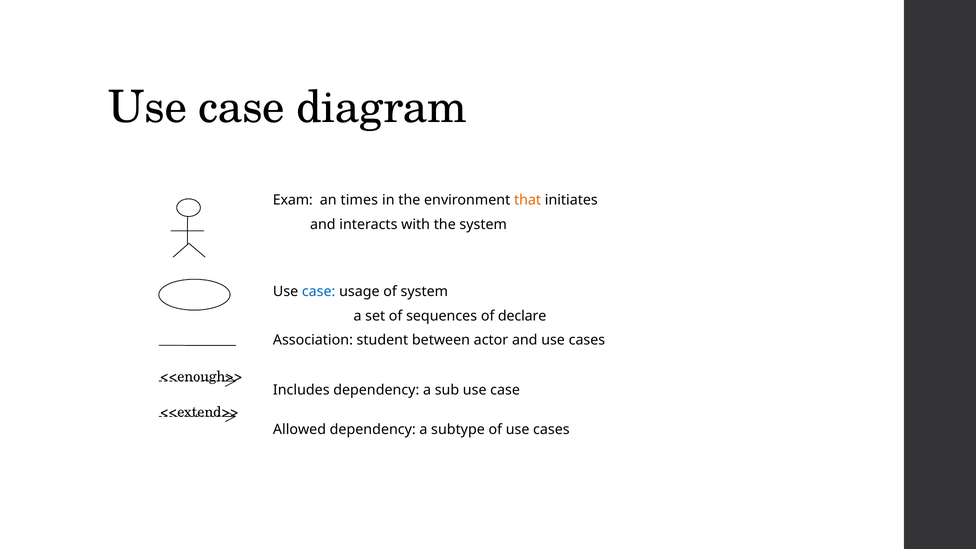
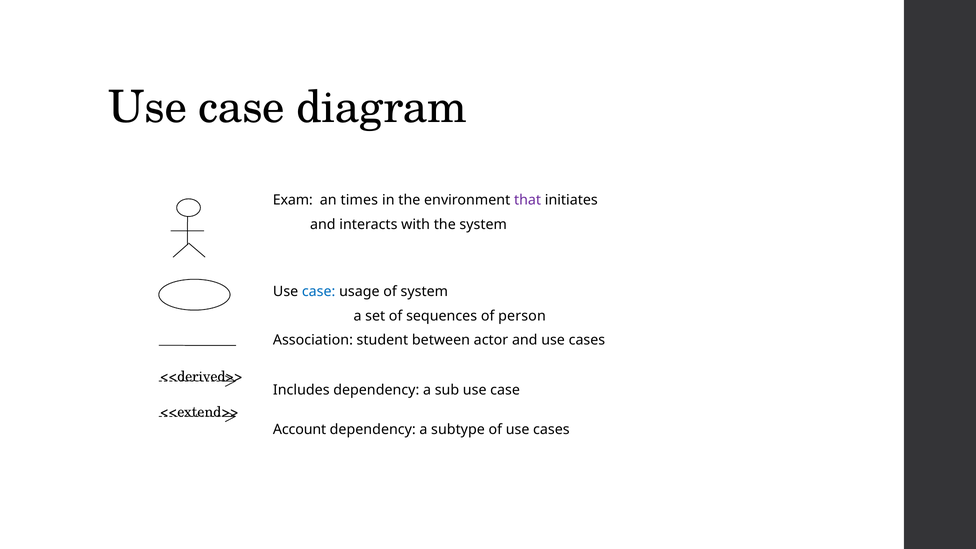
that colour: orange -> purple (528, 200)
declare: declare -> person (522, 316)
<<enough>>: <<enough>> -> <<derived>> (201, 377)
Allowed: Allowed -> Account (300, 430)
